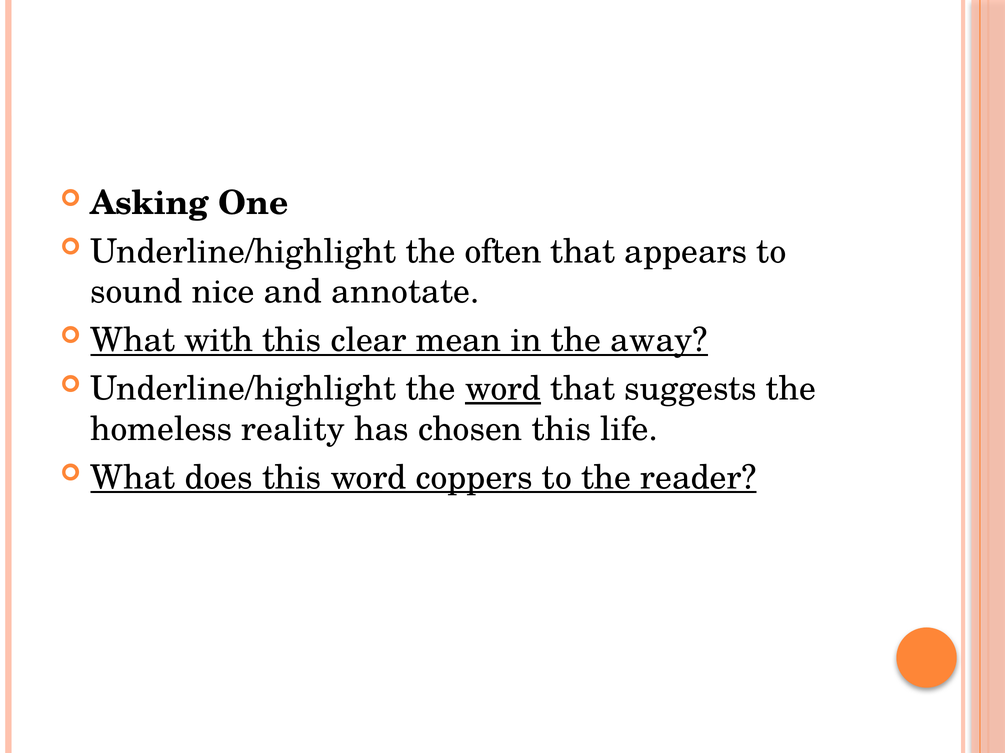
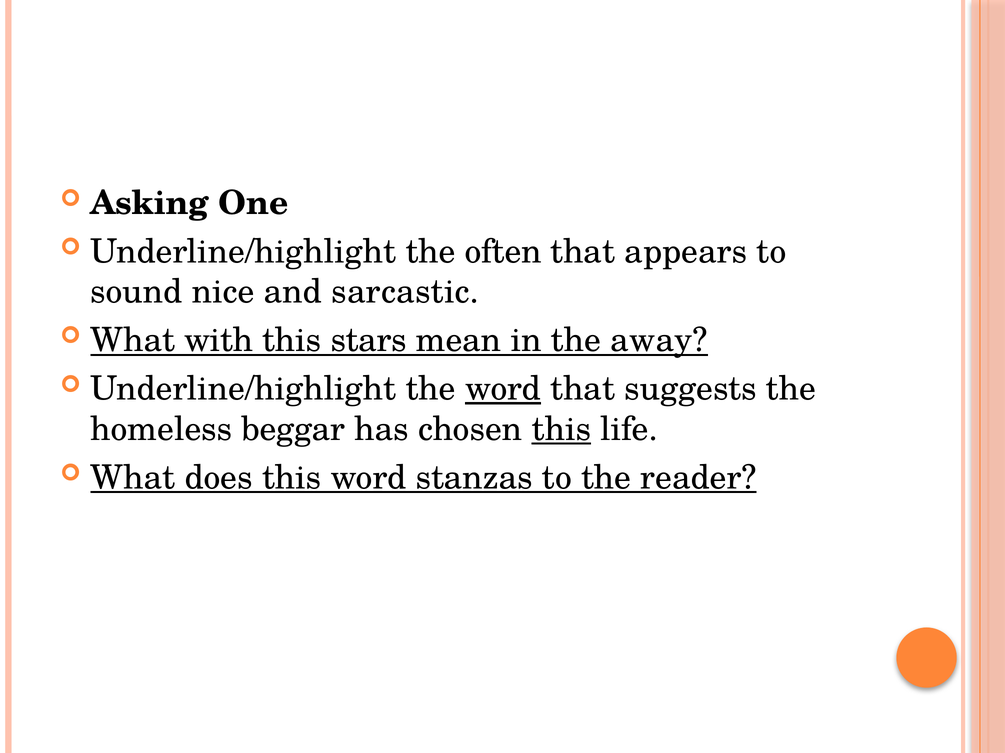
annotate: annotate -> sarcastic (405, 292)
clear: clear -> stars (369, 341)
reality: reality -> beggar (293, 429)
this underline: none -> present (561, 429)
coppers: coppers -> stanzas (474, 478)
